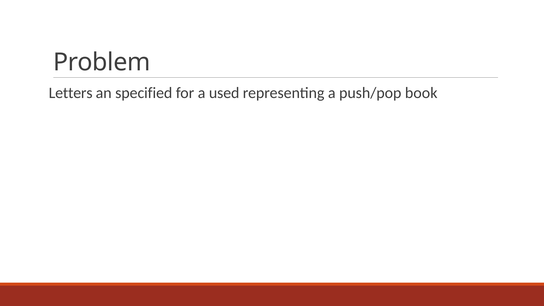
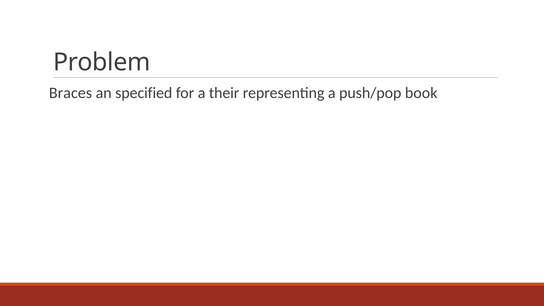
Letters: Letters -> Braces (71, 93)
used: used -> their (224, 93)
